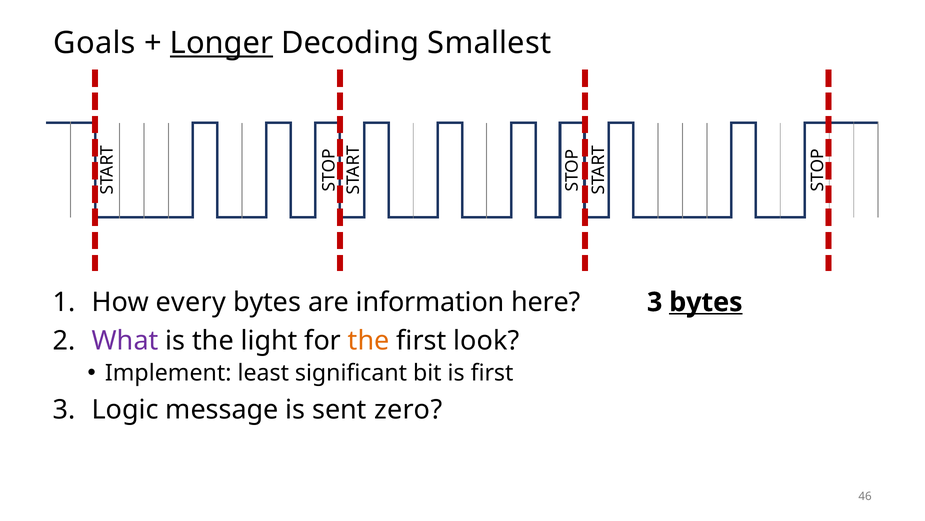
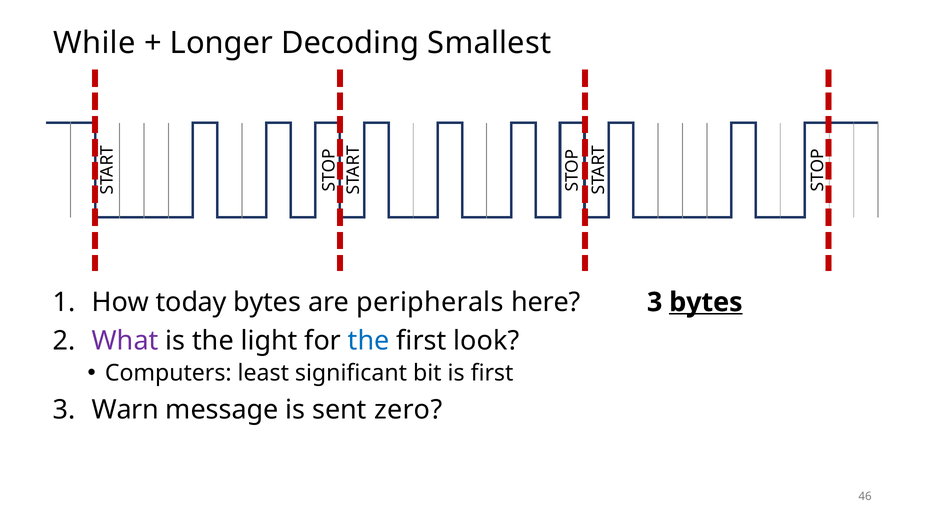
Goals: Goals -> While (95, 43)
Longer underline: present -> none (222, 43)
every: every -> today (191, 302)
information: information -> peripherals (430, 302)
the colour: orange -> blue (369, 341)
Implement: Implement -> Computers (168, 373)
Logic: Logic -> Warn (125, 409)
